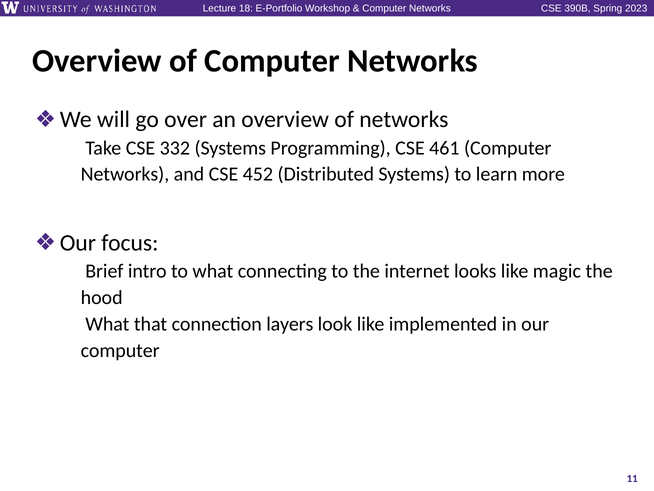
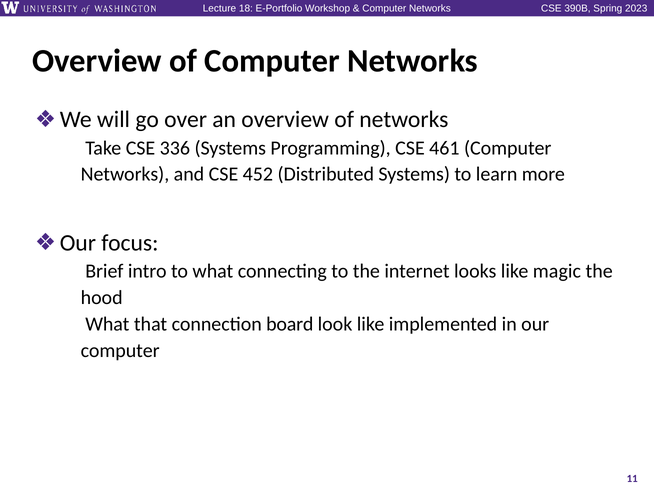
332: 332 -> 336 (175, 148)
layers: layers -> board (290, 324)
